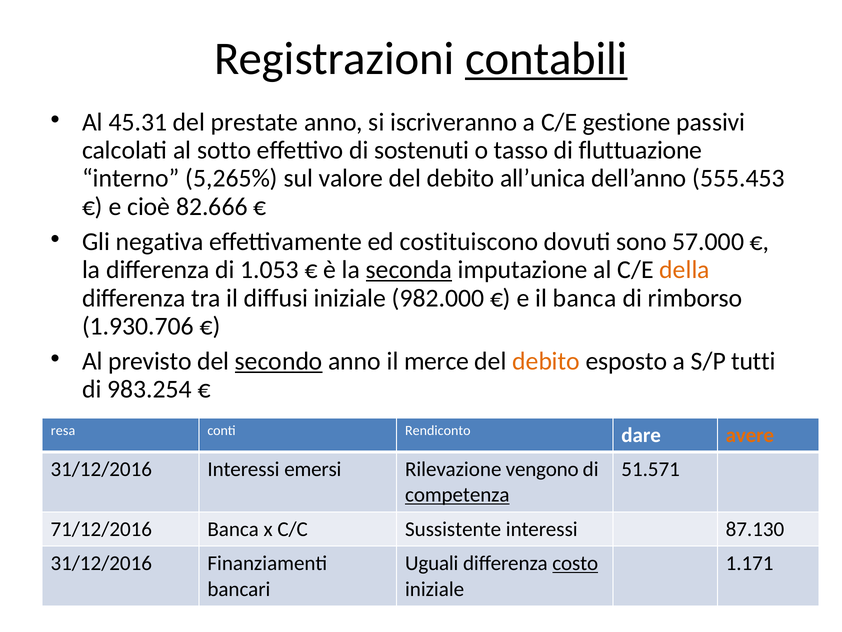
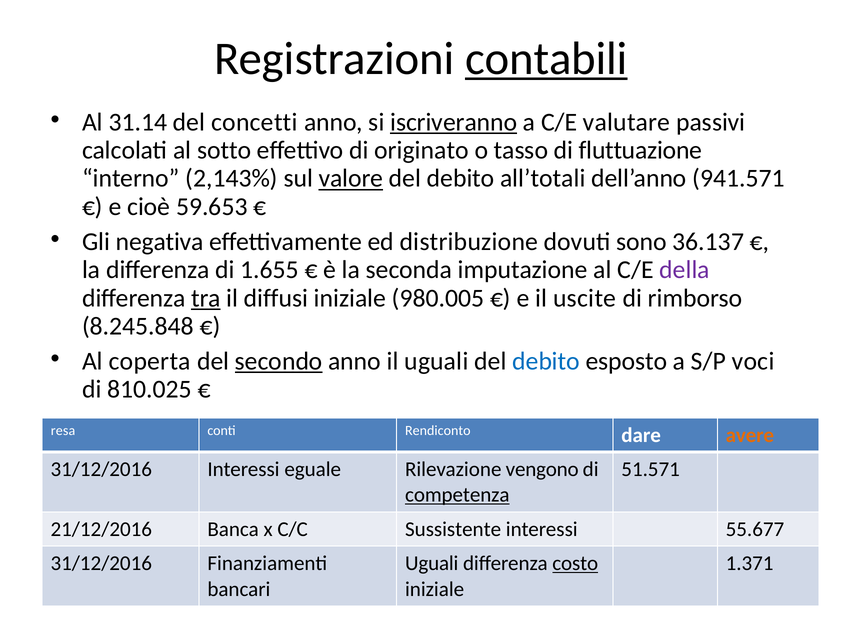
45.31: 45.31 -> 31.14 (138, 122)
prestate: prestate -> concetti (254, 122)
iscriveranno underline: none -> present (454, 122)
gestione: gestione -> valutare (627, 122)
sostenuti: sostenuti -> originato (422, 150)
5,265%: 5,265% -> 2,143% (232, 178)
valore underline: none -> present (351, 178)
all’unica: all’unica -> all’totali (543, 178)
555.453: 555.453 -> 941.571 (738, 178)
82.666: 82.666 -> 59.653 (212, 207)
costituiscono: costituiscono -> distribuzione (469, 241)
57.000: 57.000 -> 36.137 (708, 241)
1.053: 1.053 -> 1.655 (269, 270)
seconda underline: present -> none (409, 270)
della colour: orange -> purple (685, 270)
tra underline: none -> present (206, 298)
982.000: 982.000 -> 980.005 (438, 298)
il banca: banca -> uscite (585, 298)
1.930.706: 1.930.706 -> 8.245.848 (138, 326)
previsto: previsto -> coperta (150, 361)
il merce: merce -> uguali (436, 361)
debito colour: orange -> blue (546, 361)
tutti: tutti -> voci (753, 361)
983.254: 983.254 -> 810.025 (149, 389)
emersi: emersi -> eguale (313, 469)
71/12/2016: 71/12/2016 -> 21/12/2016 (101, 529)
87.130: 87.130 -> 55.677 (755, 529)
1.171: 1.171 -> 1.371 (750, 563)
